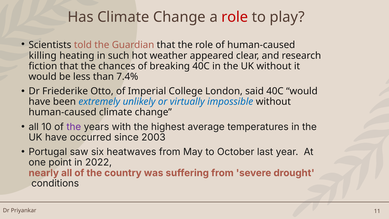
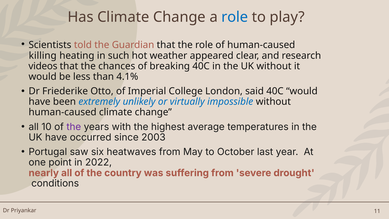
role colour: red -> blue (235, 17)
fiction: fiction -> videos (43, 66)
7.4%: 7.4% -> 4.1% (127, 77)
